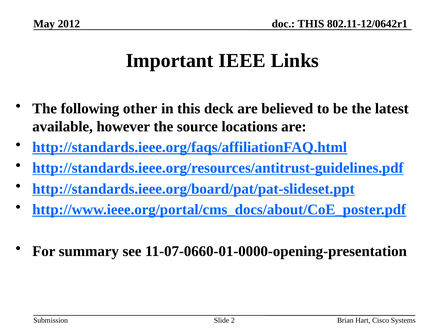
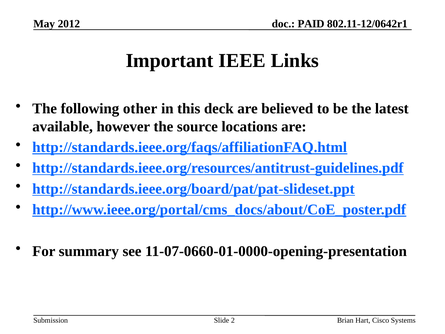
THIS: THIS -> PAID (311, 24)
